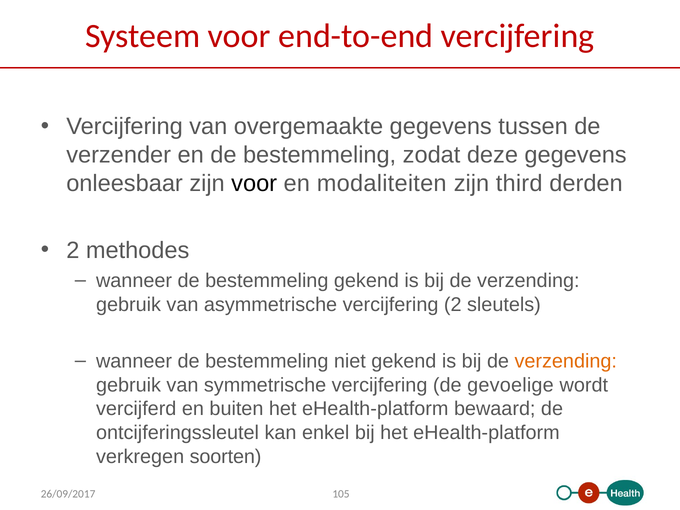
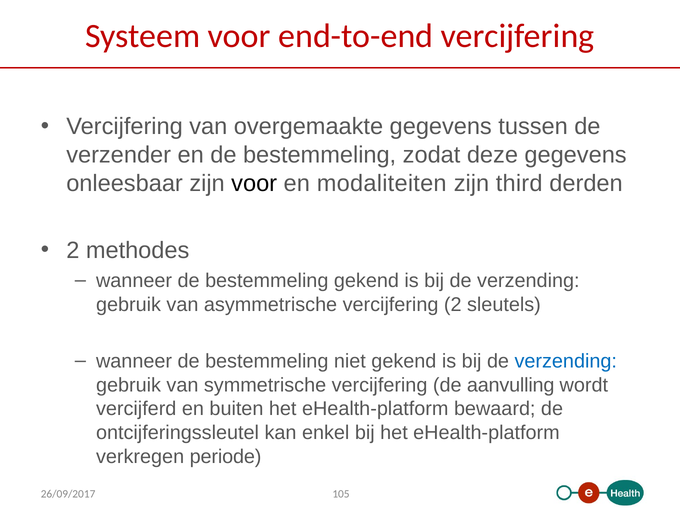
verzending colour: orange -> blue (566, 361)
gevoelige: gevoelige -> aanvulling (511, 385)
soorten: soorten -> periode (226, 456)
